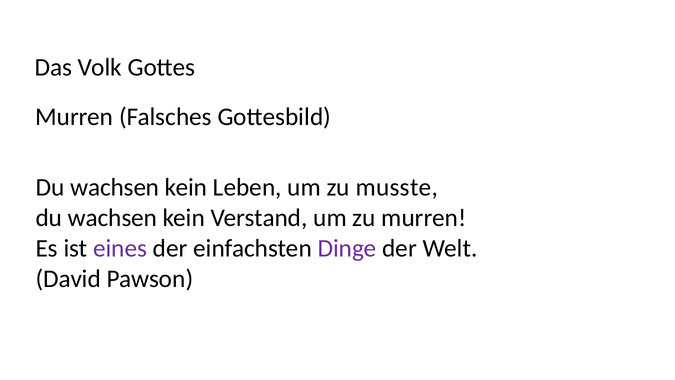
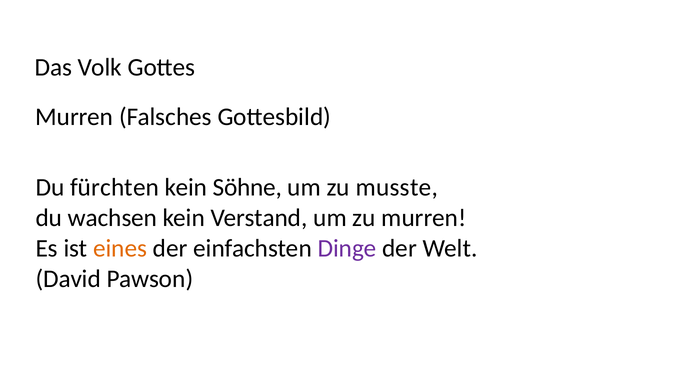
wachsen: wachsen -> fürchten (115, 187)
Leben: Leben -> Söhne (247, 187)
eines colour: purple -> orange (120, 248)
